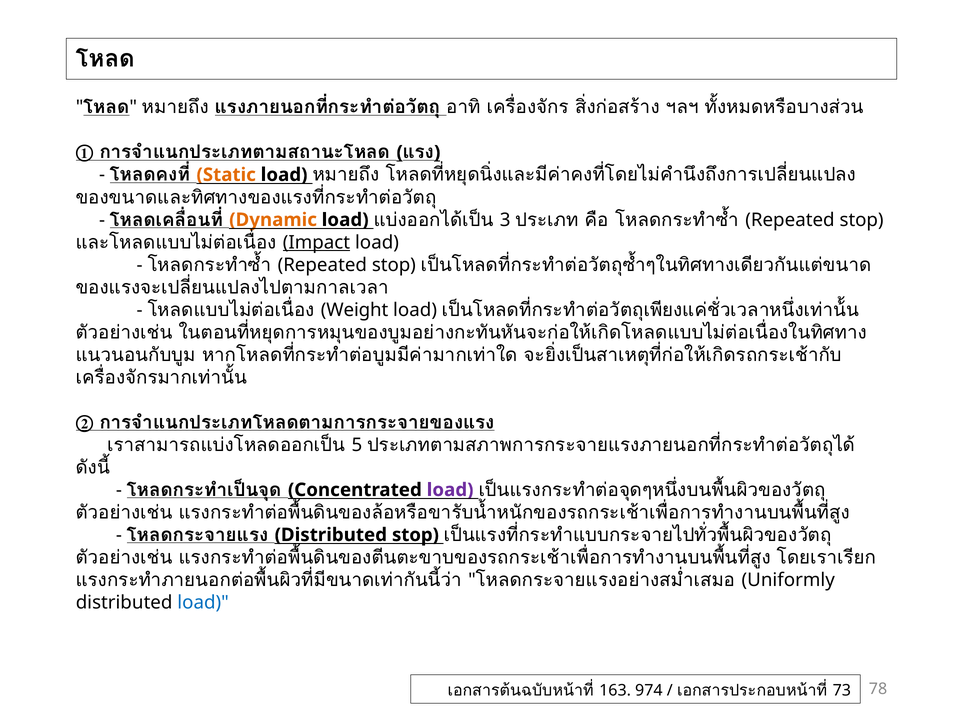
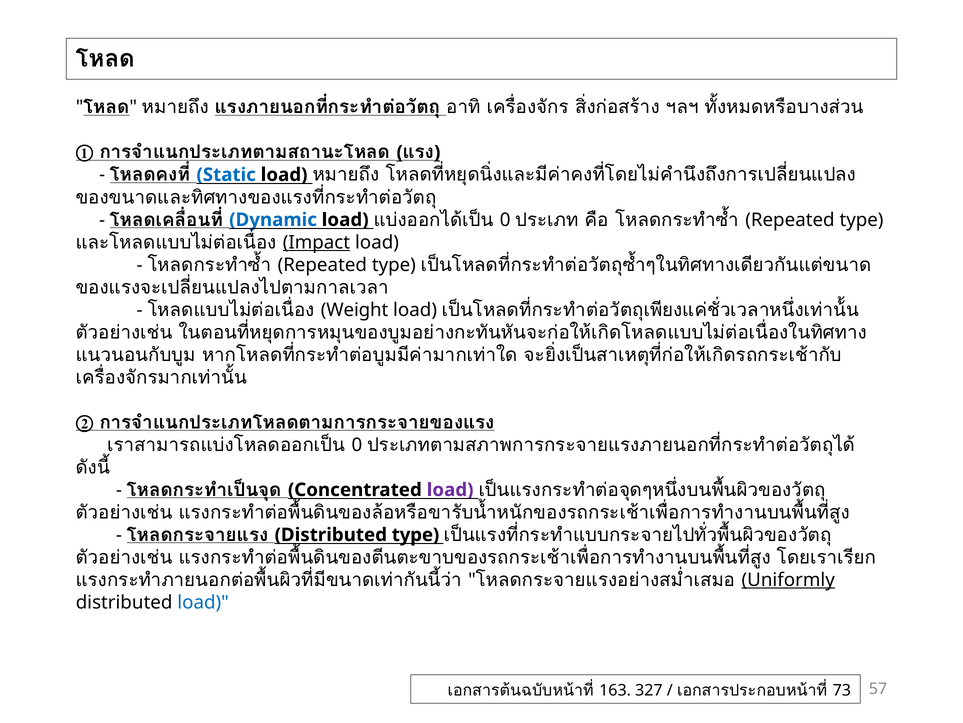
Static colour: orange -> blue (226, 175)
Dynamic colour: orange -> blue (273, 220)
3: 3 -> 0 (505, 220)
stop: stop -> type (862, 220)
stop: stop -> type (394, 265)
5: 5 -> 0 (357, 444)
Distributed stop: stop -> type (415, 534)
Uniformly underline: none -> present (788, 579)
974: 974 -> 327 (649, 690)
78: 78 -> 57 (878, 688)
